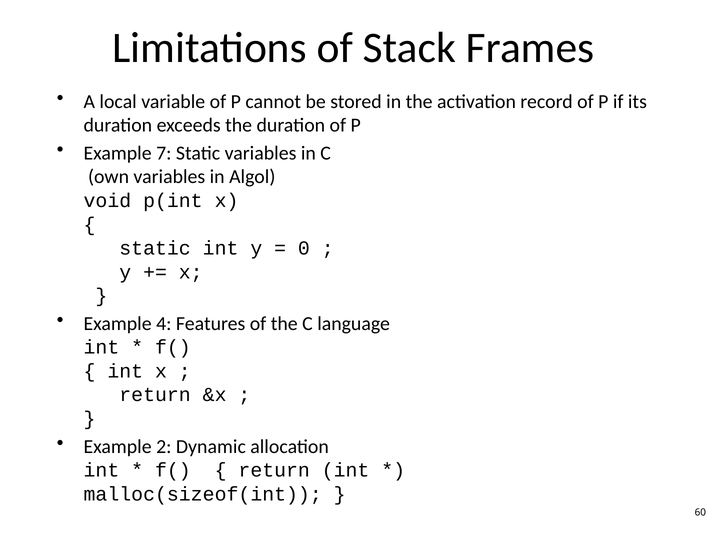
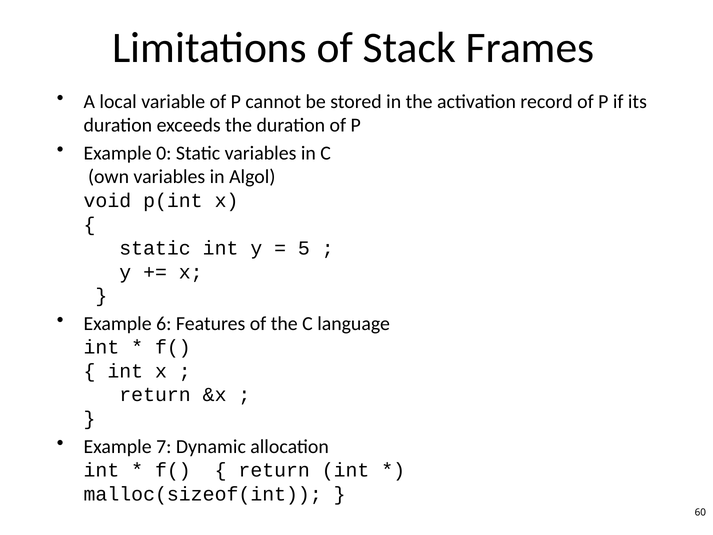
7: 7 -> 0 (164, 153)
0: 0 -> 5 (304, 248)
4: 4 -> 6 (164, 323)
2: 2 -> 7 (164, 446)
